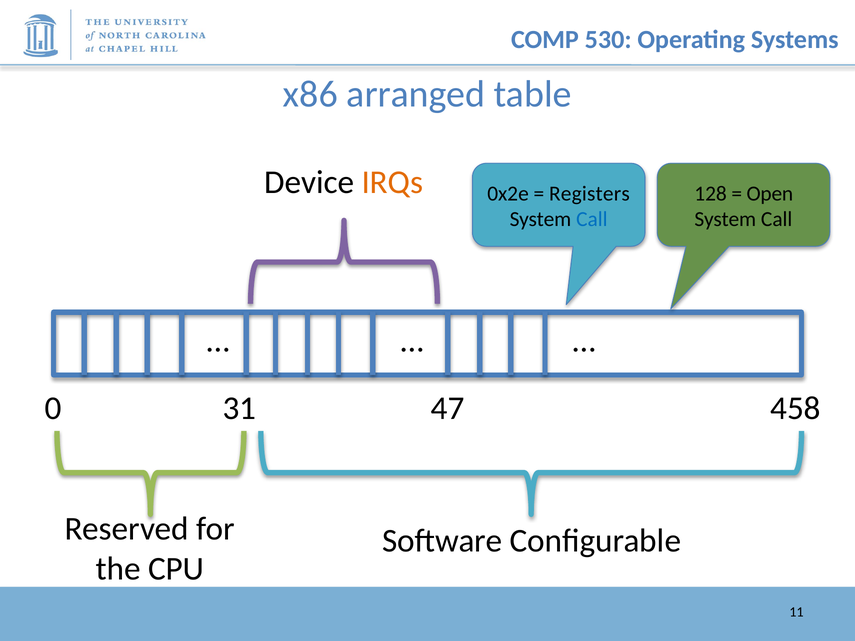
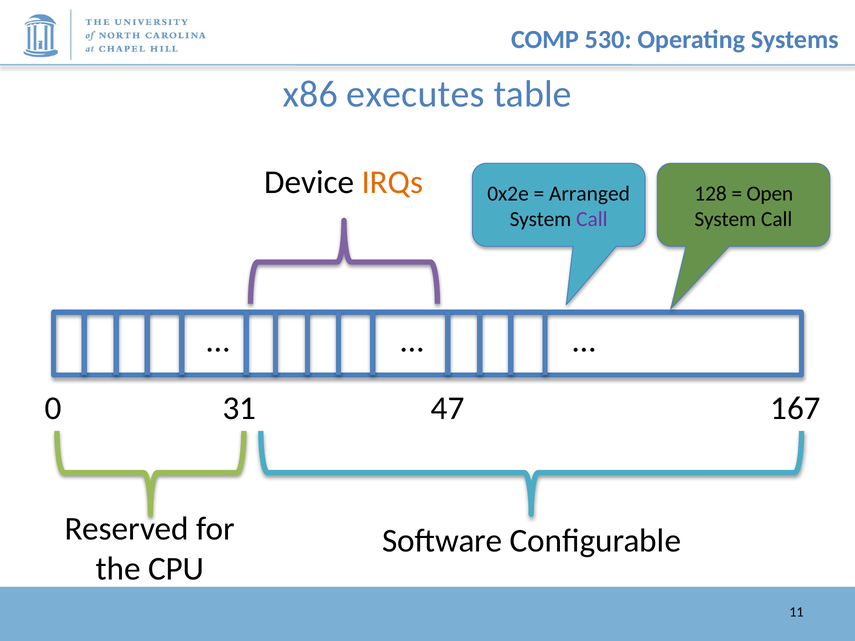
arranged: arranged -> executes (416, 94)
Registers: Registers -> Arranged (589, 194)
Call colour: blue -> purple (592, 219)
458: 458 -> 167 (795, 409)
